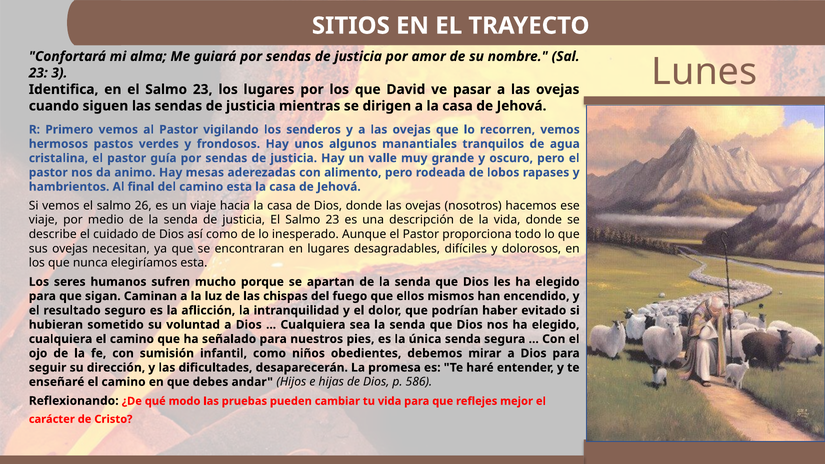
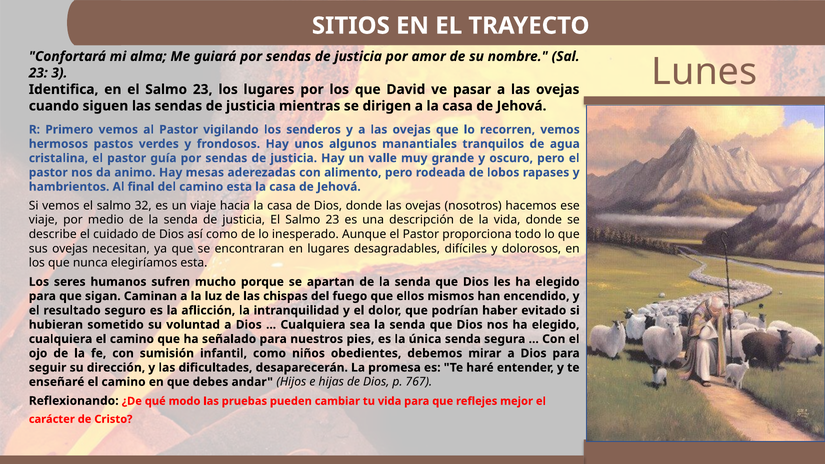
26: 26 -> 32 (143, 206)
586: 586 -> 767 (419, 382)
